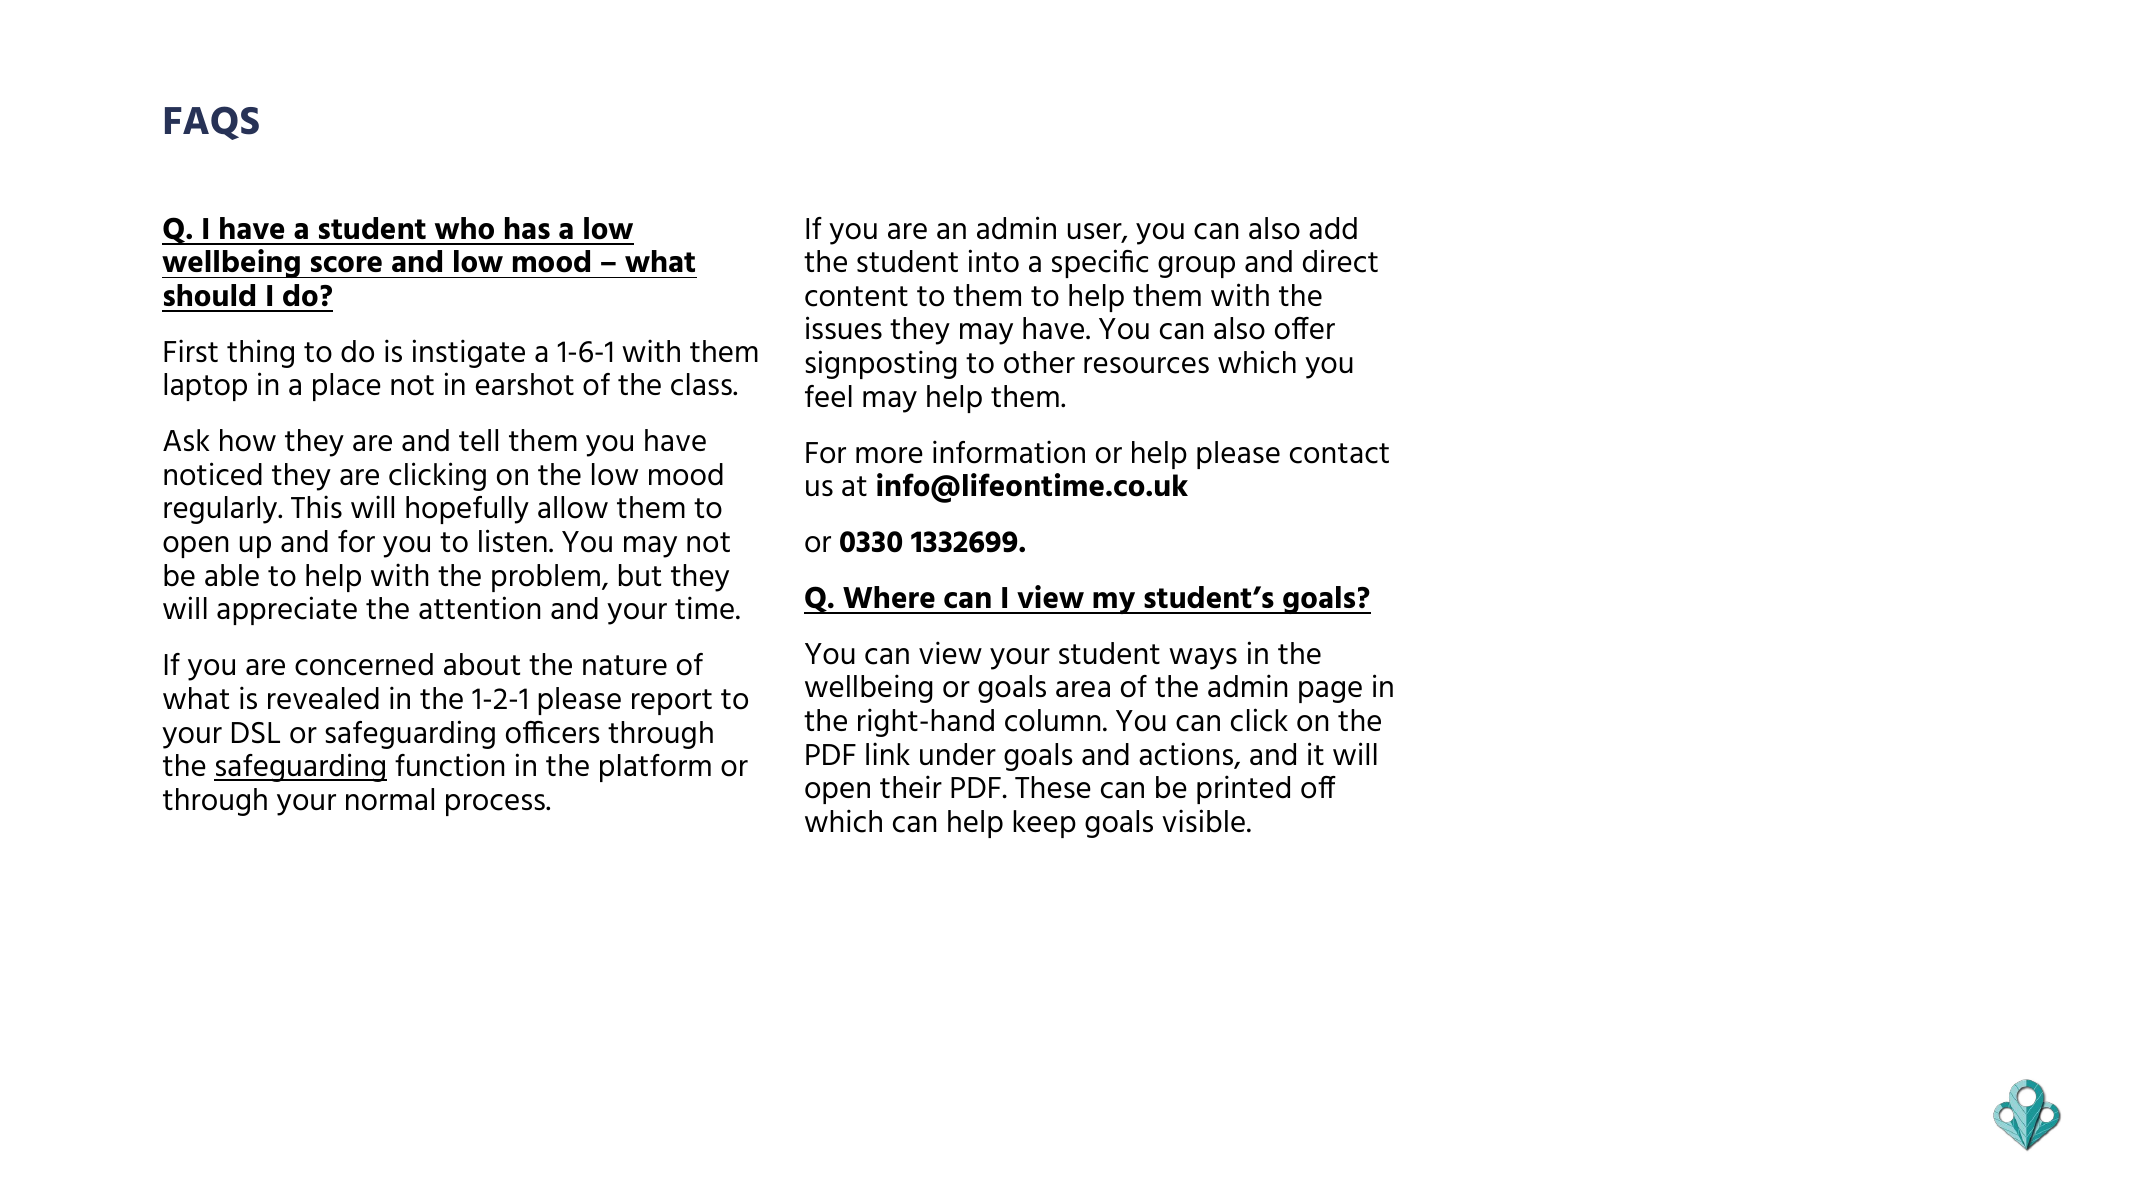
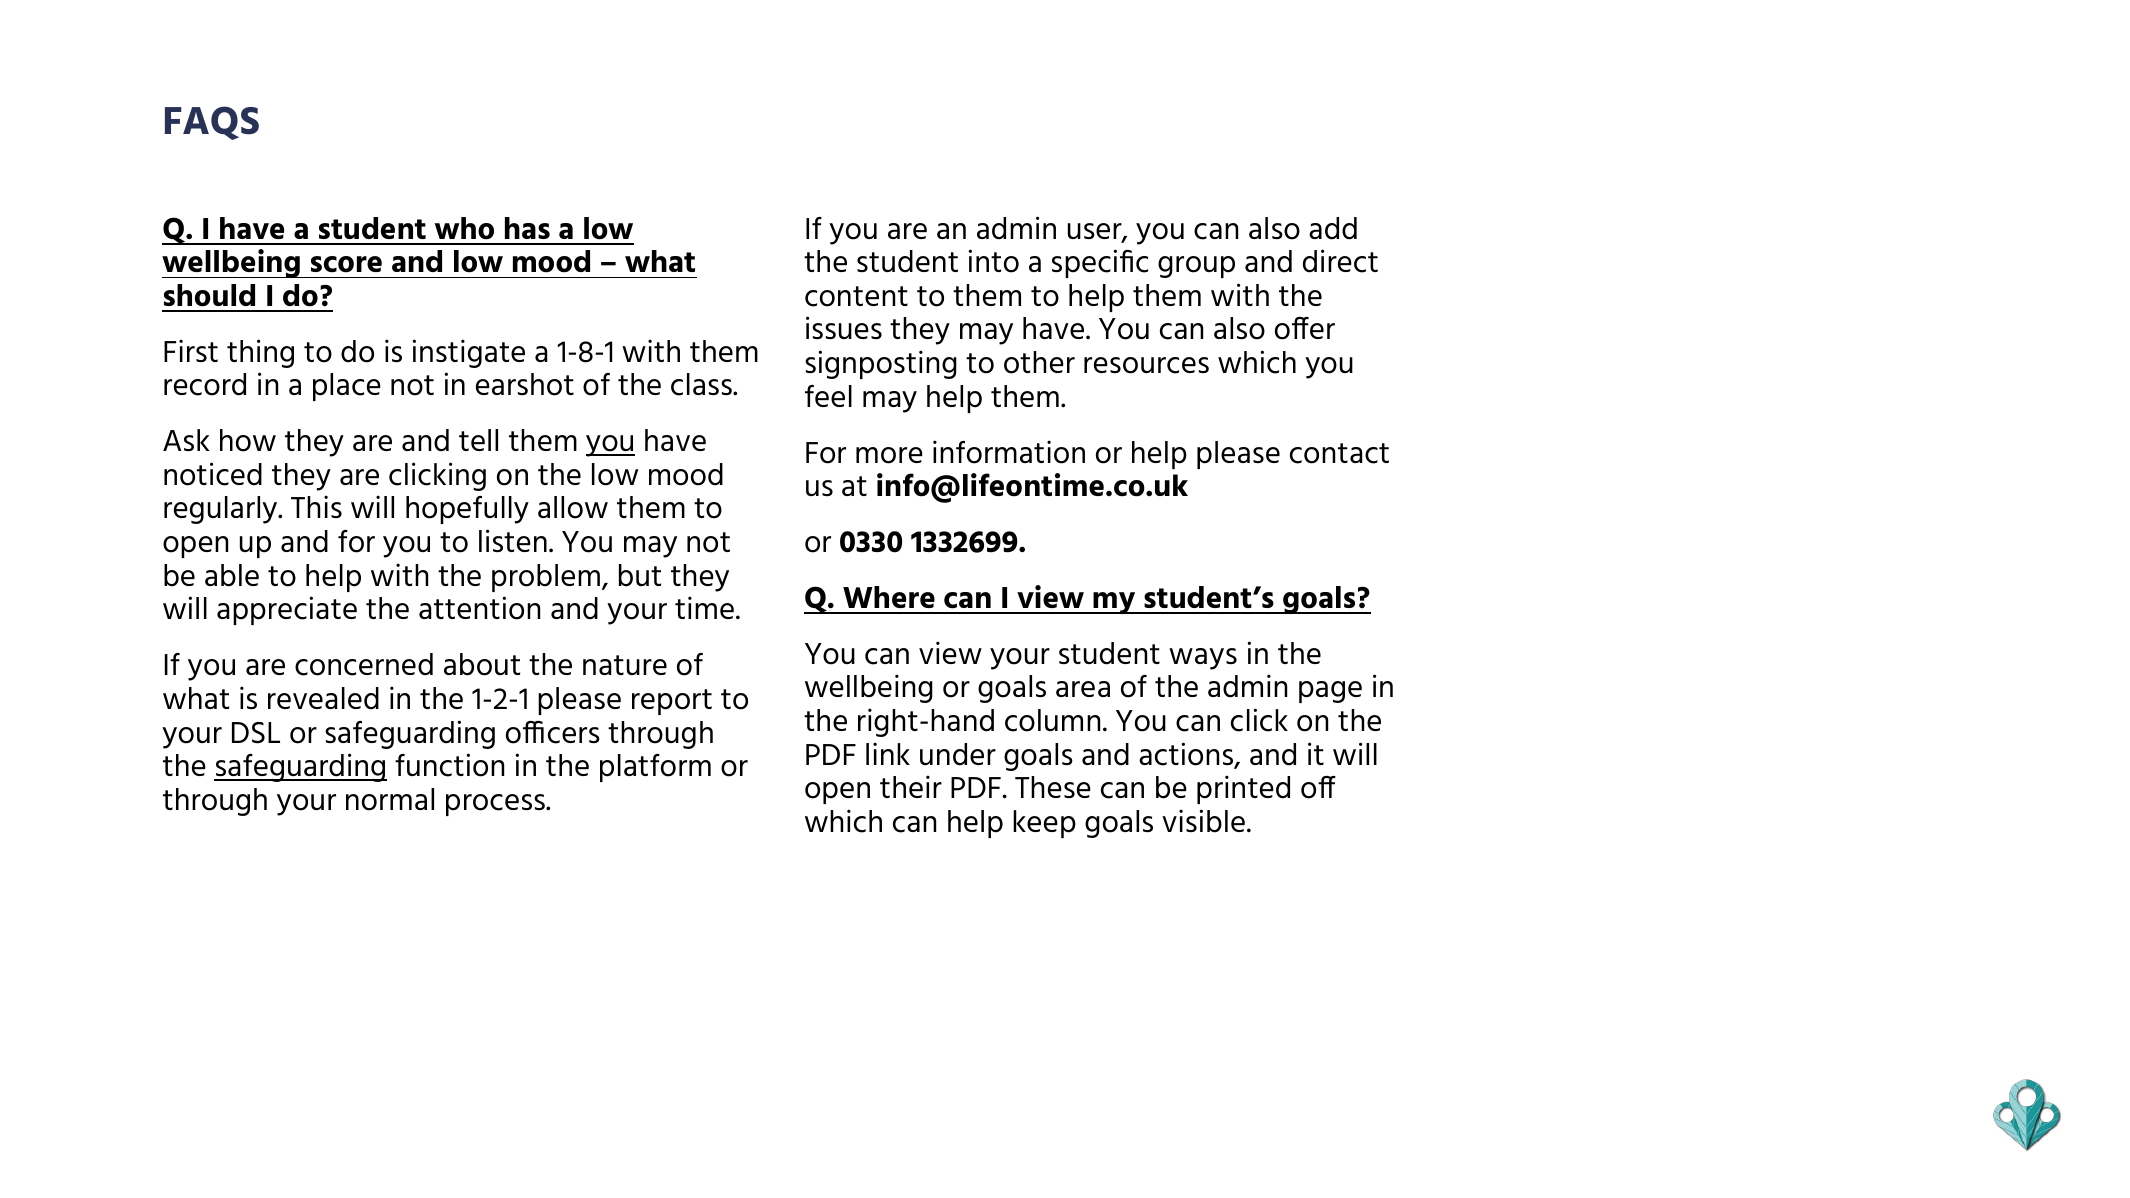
1-6-1: 1-6-1 -> 1-8-1 (586, 352)
laptop: laptop -> record (205, 386)
you underline: none -> present (611, 441)
